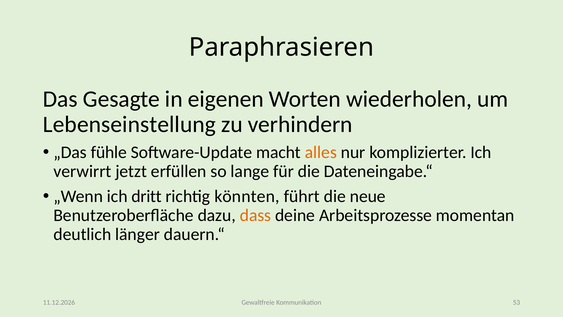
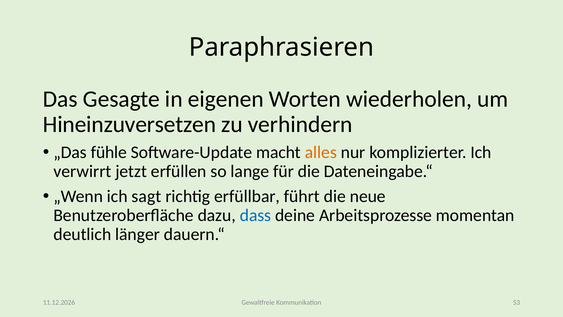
Lebenseinstellung: Lebenseinstellung -> Hineinzuversetzen (130, 124)
dritt: dritt -> sagt (146, 196)
könnten: könnten -> erfüllbar (247, 196)
dass colour: orange -> blue (255, 215)
